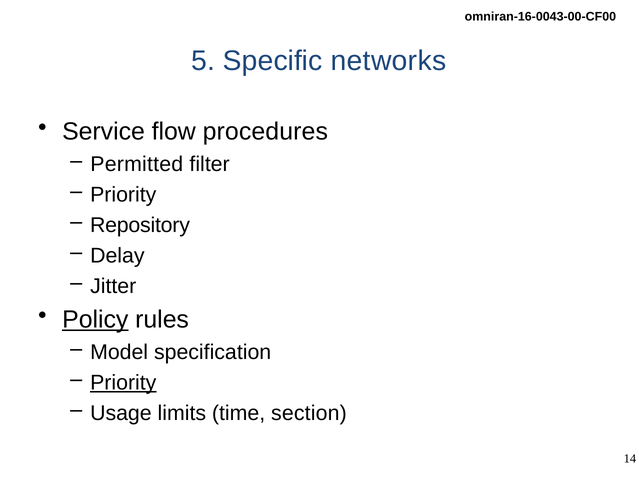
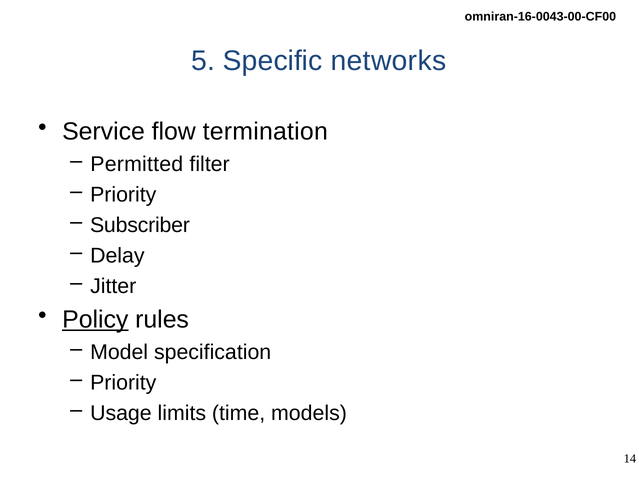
procedures: procedures -> termination (265, 132)
Repository: Repository -> Subscriber (140, 225)
Priority underline: present -> none (123, 383)
section: section -> models (309, 413)
